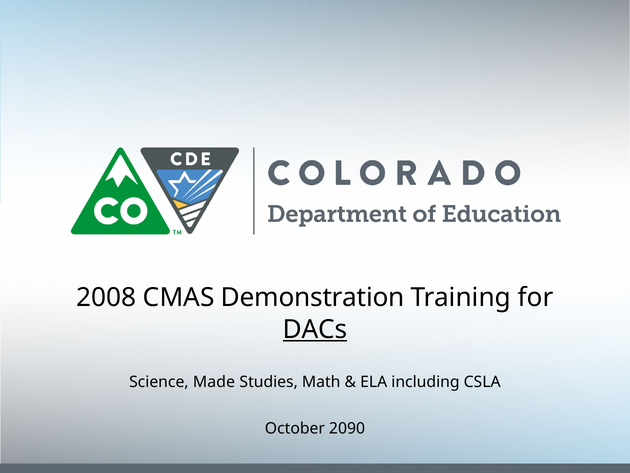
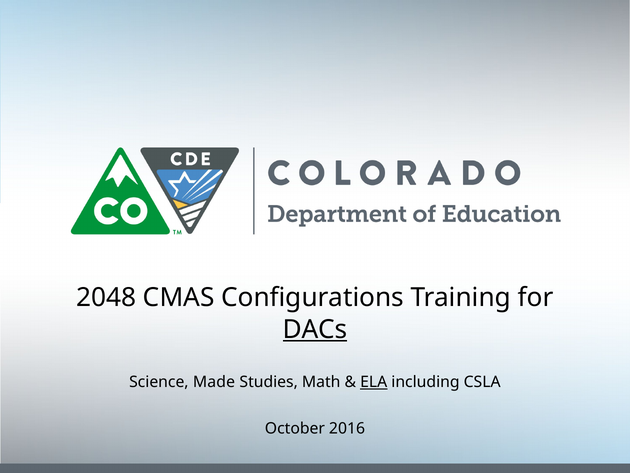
2008: 2008 -> 2048 (106, 297)
Demonstration: Demonstration -> Configurations (313, 297)
ELA underline: none -> present (374, 382)
2090: 2090 -> 2016 (347, 428)
